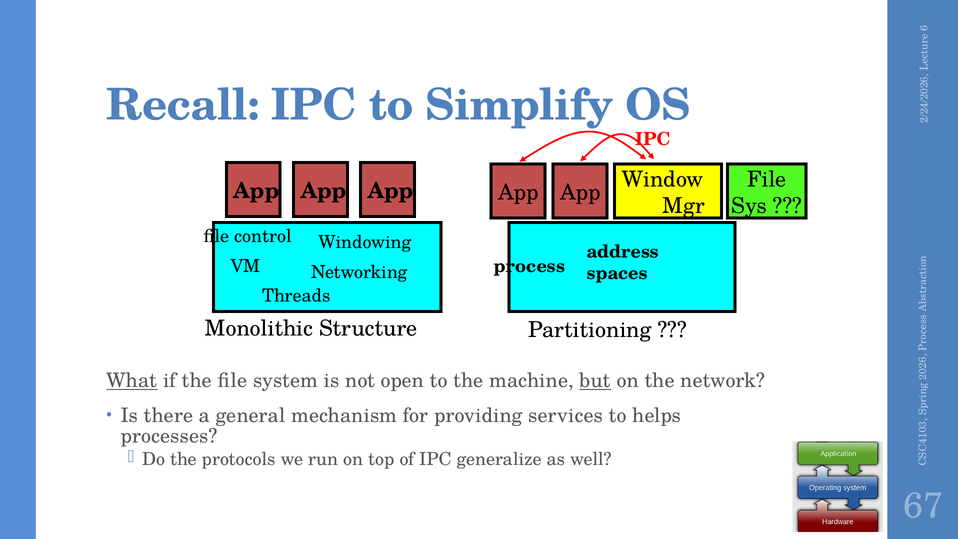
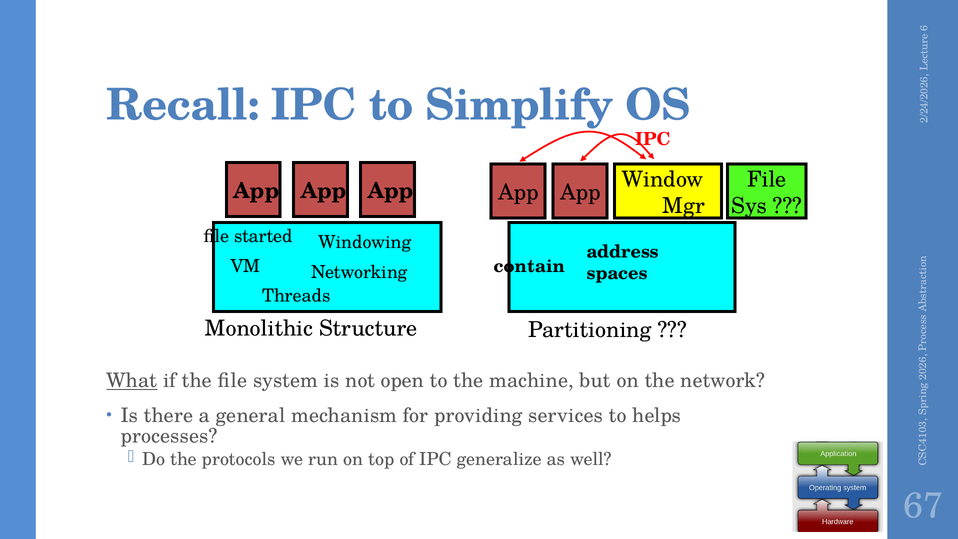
control: control -> started (263, 236)
process: process -> contain (529, 266)
but underline: present -> none (595, 381)
